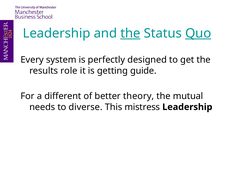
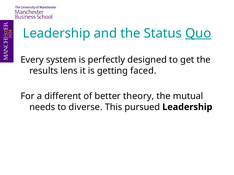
the underline: present -> none (130, 33)
role: role -> lens (69, 71)
guide: guide -> faced (143, 71)
mistress: mistress -> pursued (142, 107)
